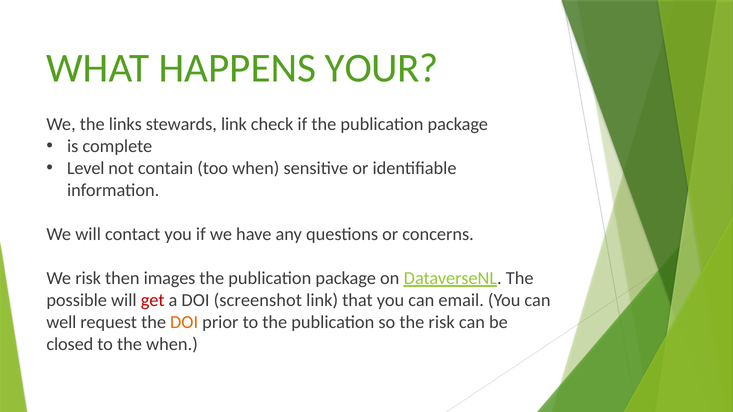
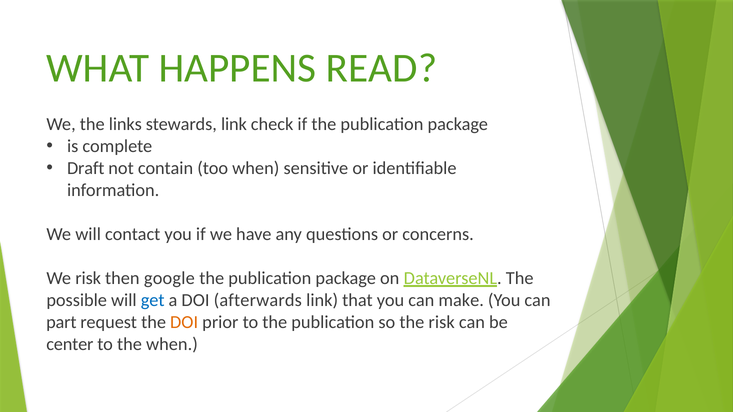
YOUR: YOUR -> READ (381, 68)
Level: Level -> Draft (86, 168)
images: images -> google (169, 278)
get colour: red -> blue (153, 301)
screenshot: screenshot -> afterwards (258, 301)
email: email -> make (461, 301)
well: well -> part (61, 323)
closed: closed -> center (70, 345)
